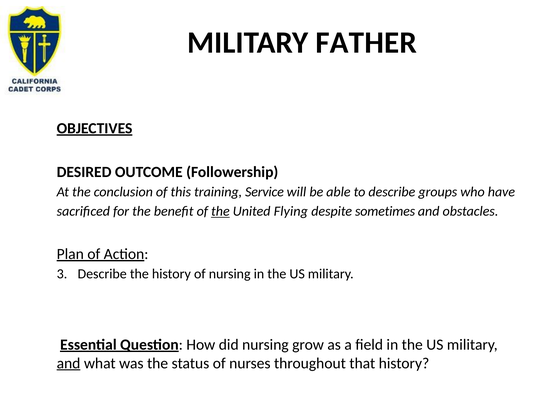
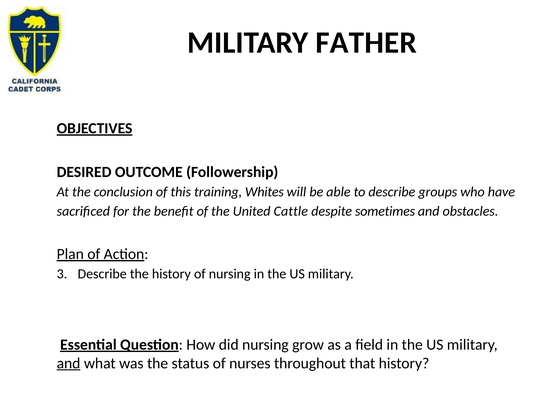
Service: Service -> Whites (264, 192)
the underline: present -> none (220, 211)
Flying: Flying -> Cattle (291, 211)
